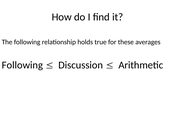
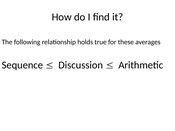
Following: Following -> Sequence (22, 65)
